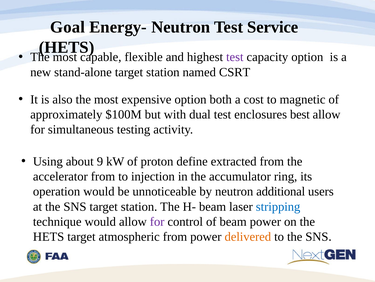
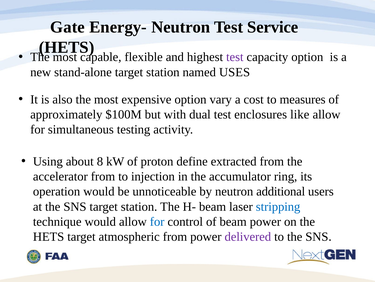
Goal: Goal -> Gate (68, 27)
CSRT: CSRT -> USES (235, 72)
both: both -> vary (221, 99)
magnetic: magnetic -> measures (303, 99)
best: best -> like (300, 114)
9: 9 -> 8 (100, 161)
for colour: purple -> blue (157, 221)
delivered colour: orange -> purple (248, 236)
